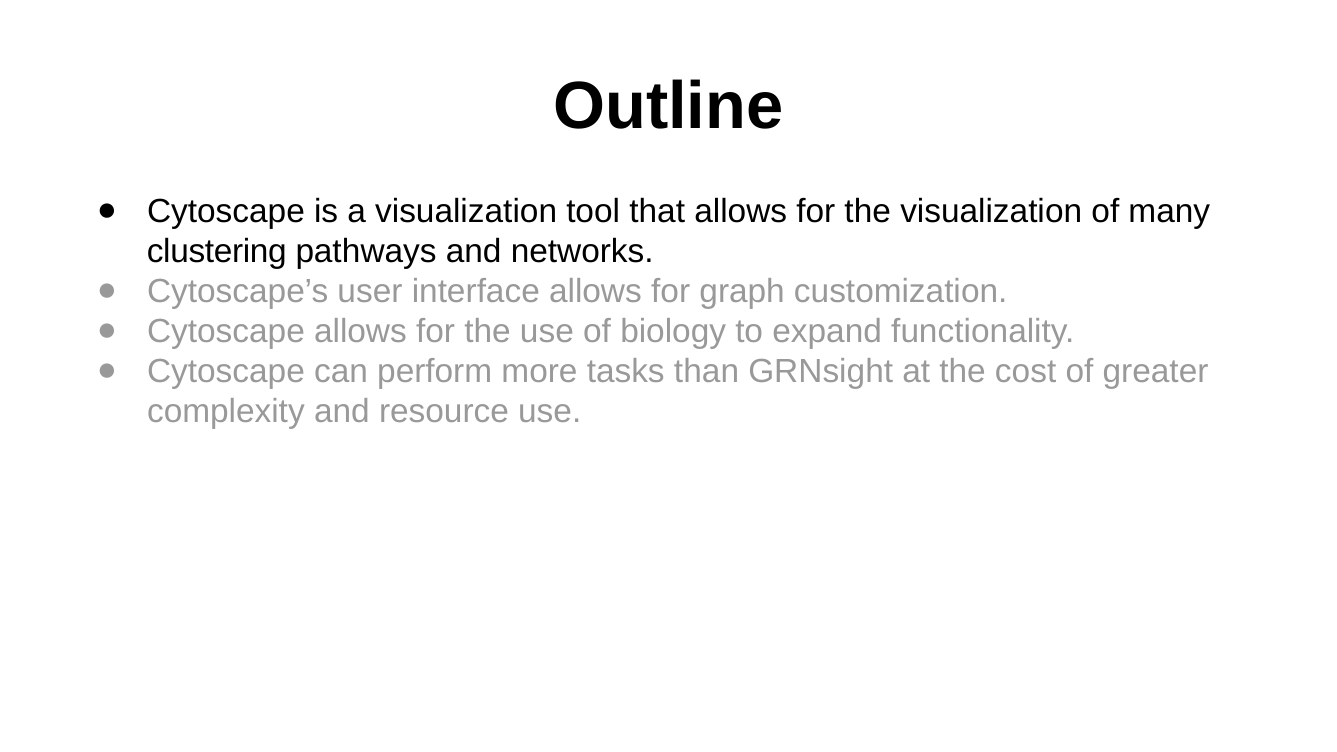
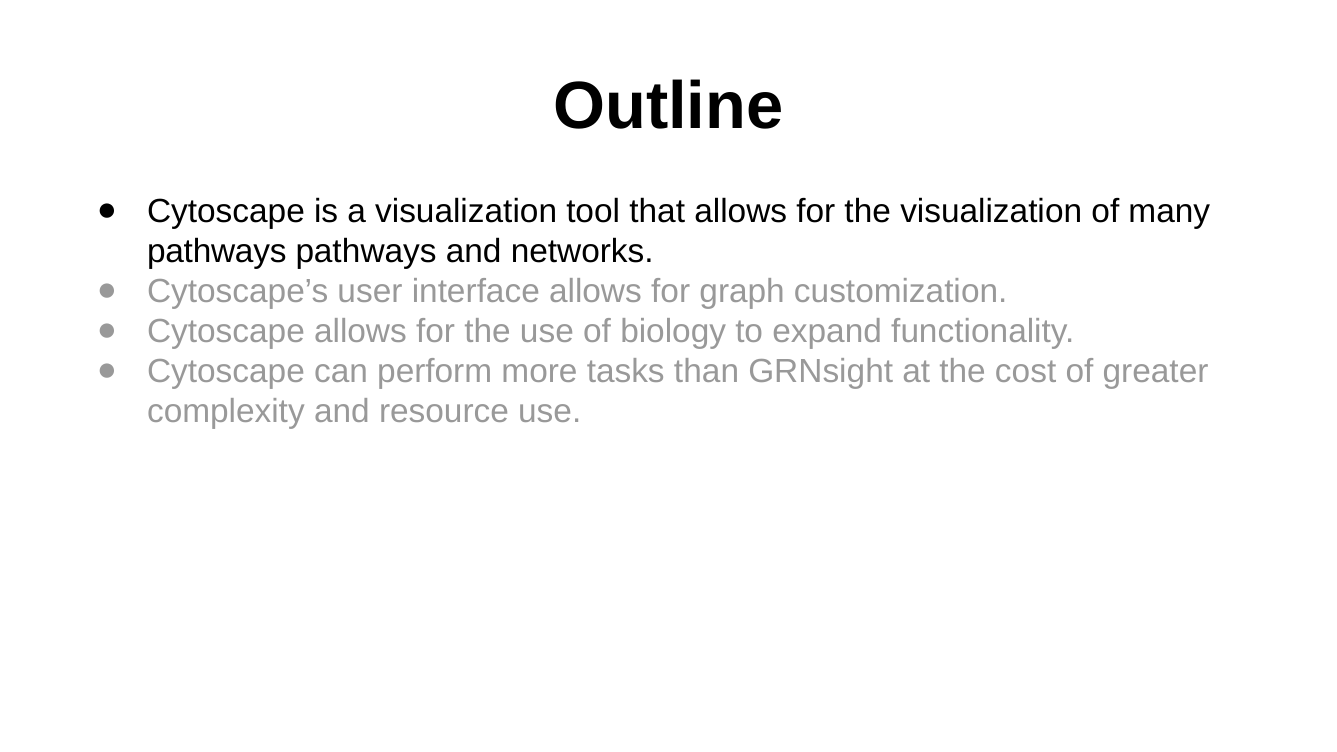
clustering: clustering -> pathways (217, 251)
